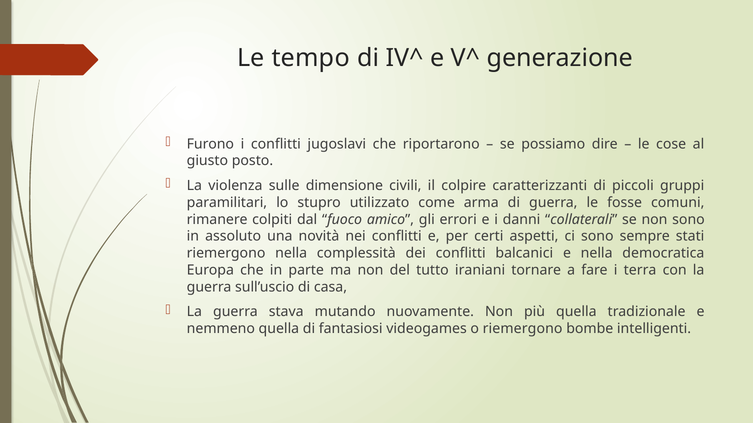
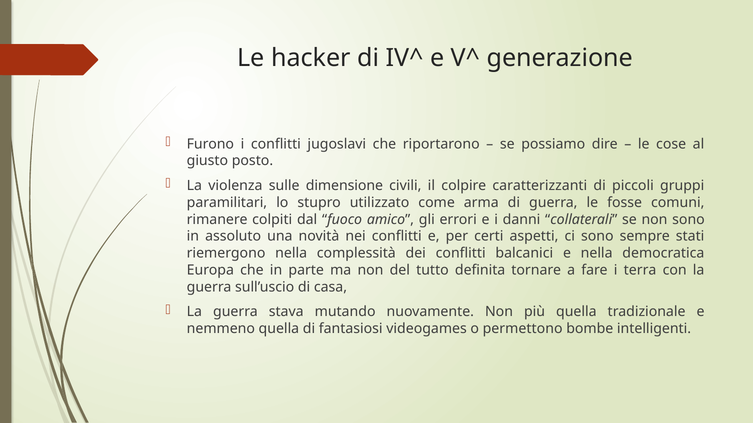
tempo: tempo -> hacker (311, 58)
iraniani: iraniani -> definita (480, 271)
o riemergono: riemergono -> permettono (523, 329)
